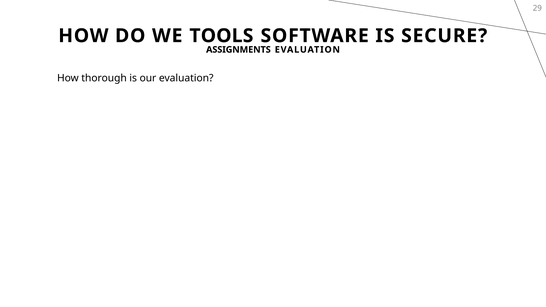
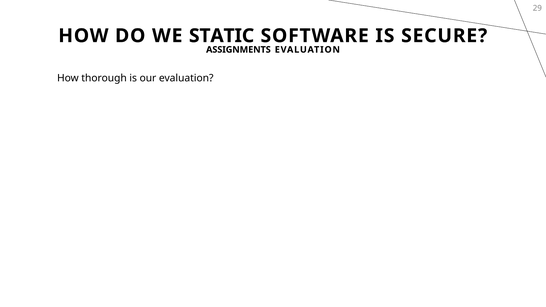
TOOLS: TOOLS -> STATIC (222, 36)
